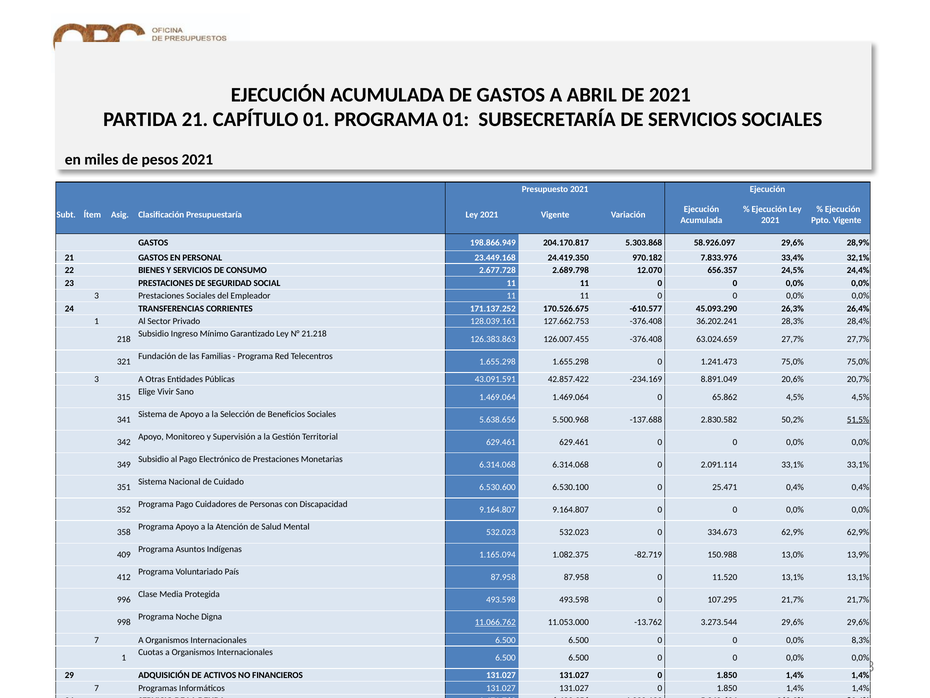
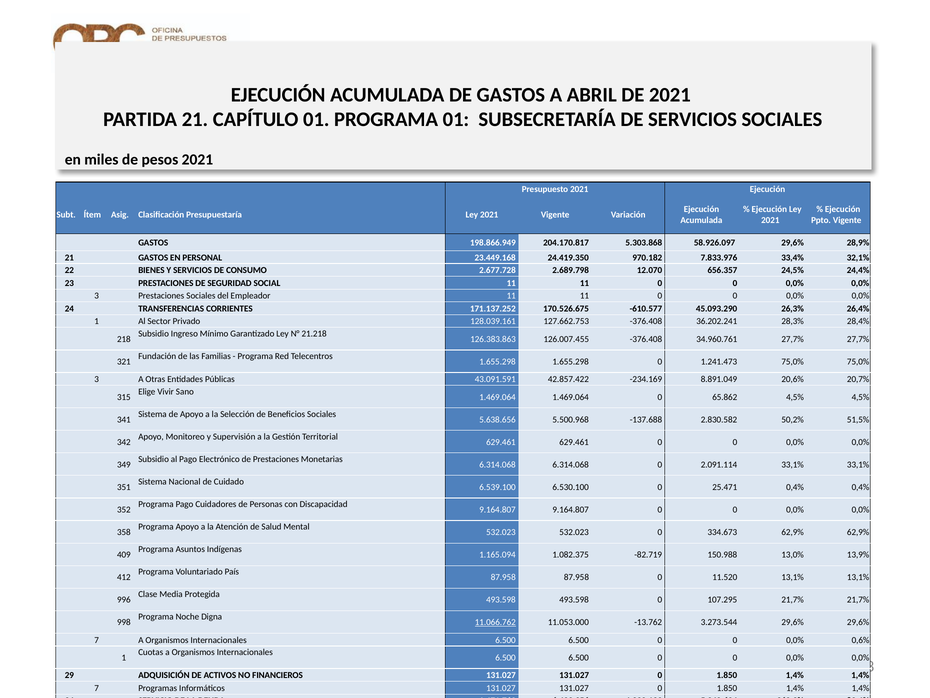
63.024.659: 63.024.659 -> 34.960.761 (717, 339)
51,5% underline: present -> none (858, 419)
6.530.600: 6.530.600 -> 6.539.100 (497, 487)
8,3%: 8,3% -> 0,6% (861, 640)
